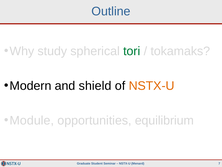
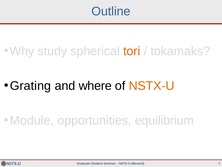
tori colour: green -> orange (132, 51)
Modern: Modern -> Grating (30, 86)
shield: shield -> where (95, 86)
